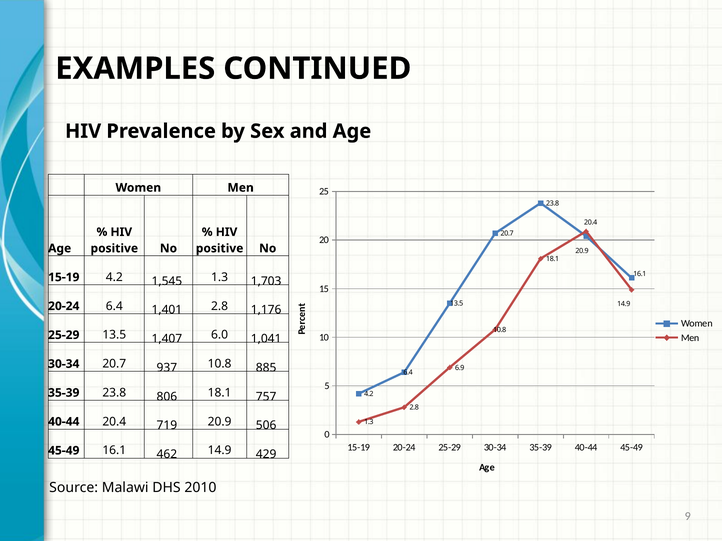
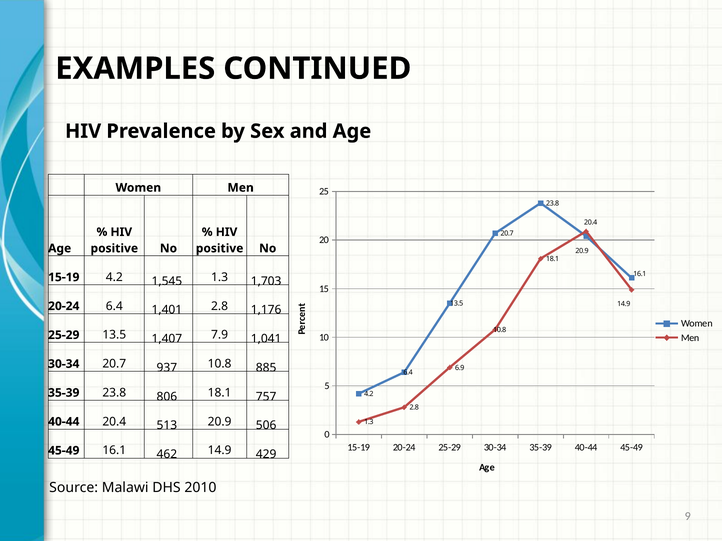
6.0: 6.0 -> 7.9 (220, 335)
719: 719 -> 513 (167, 426)
